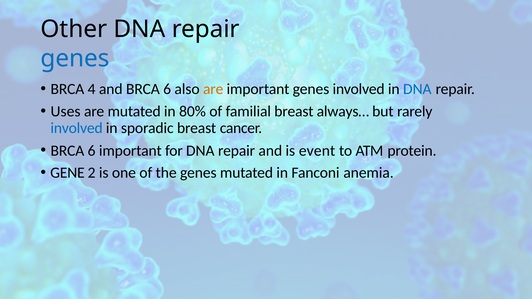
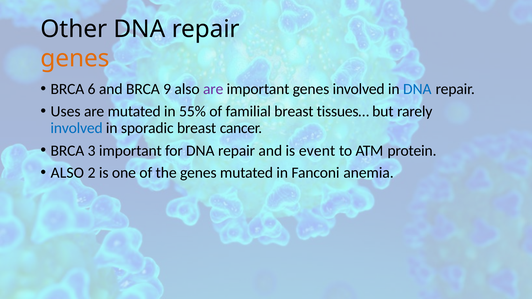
genes colour: blue -> orange (75, 58)
4: 4 -> 6 (92, 89)
and BRCA 6: 6 -> 9 (167, 89)
are colour: orange -> purple (213, 89)
80%: 80% -> 55% (192, 112)
always…: always… -> tissues… (343, 112)
6: 6 -> 3 (92, 151)
GENE: GENE -> ALSO (67, 173)
